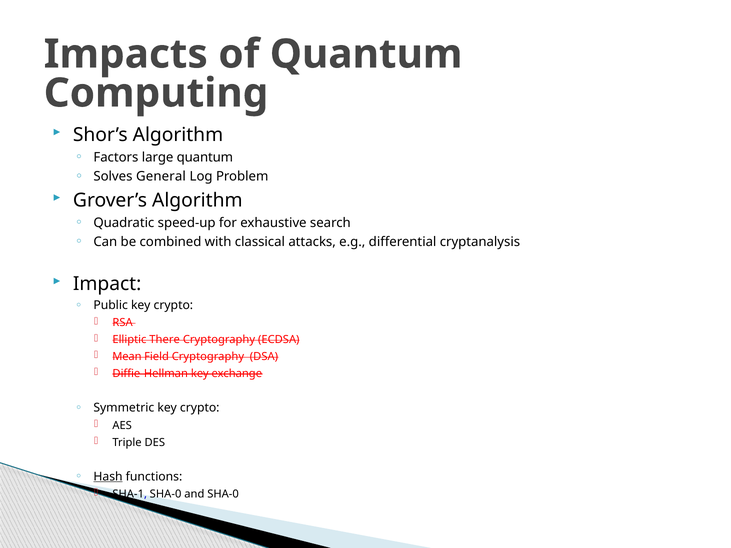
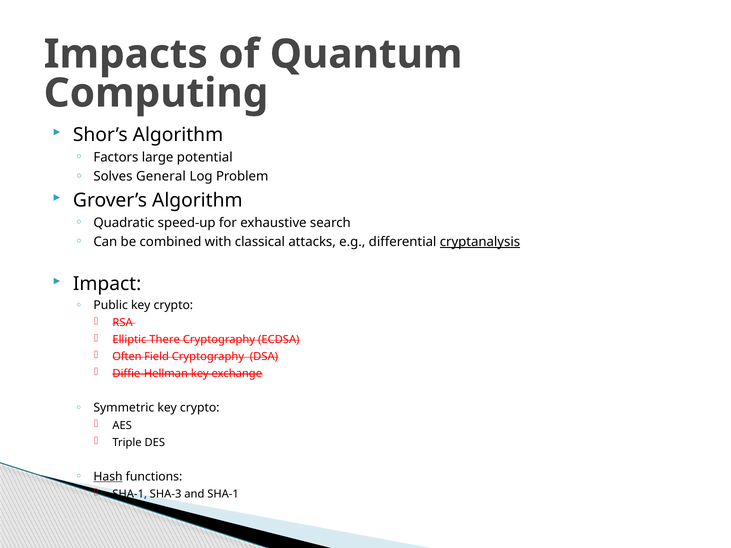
large quantum: quantum -> potential (205, 157)
cryptanalysis underline: none -> present (480, 242)
Mean: Mean -> Often (127, 357)
SHA-1 SHA-0: SHA-0 -> SHA-3 (166, 494)
and SHA-0: SHA-0 -> SHA-1 (223, 494)
